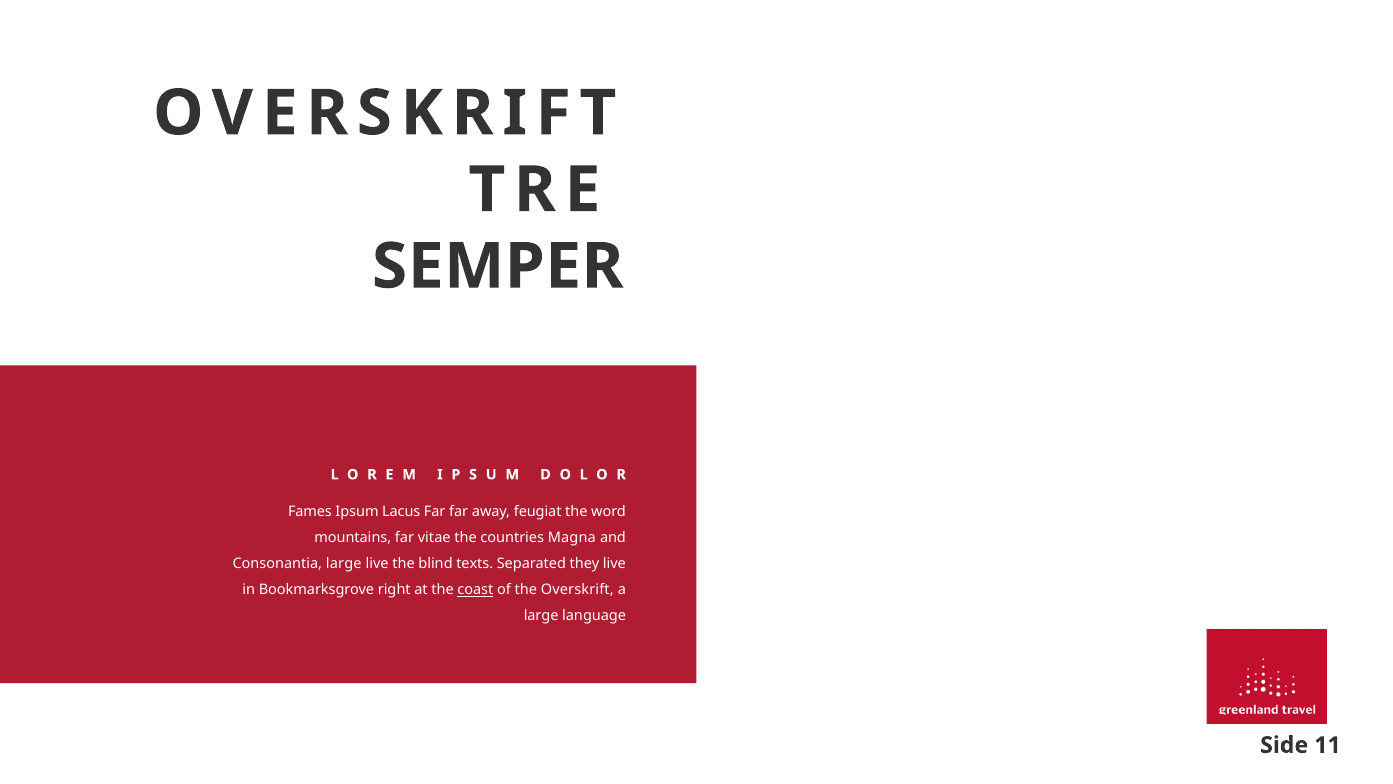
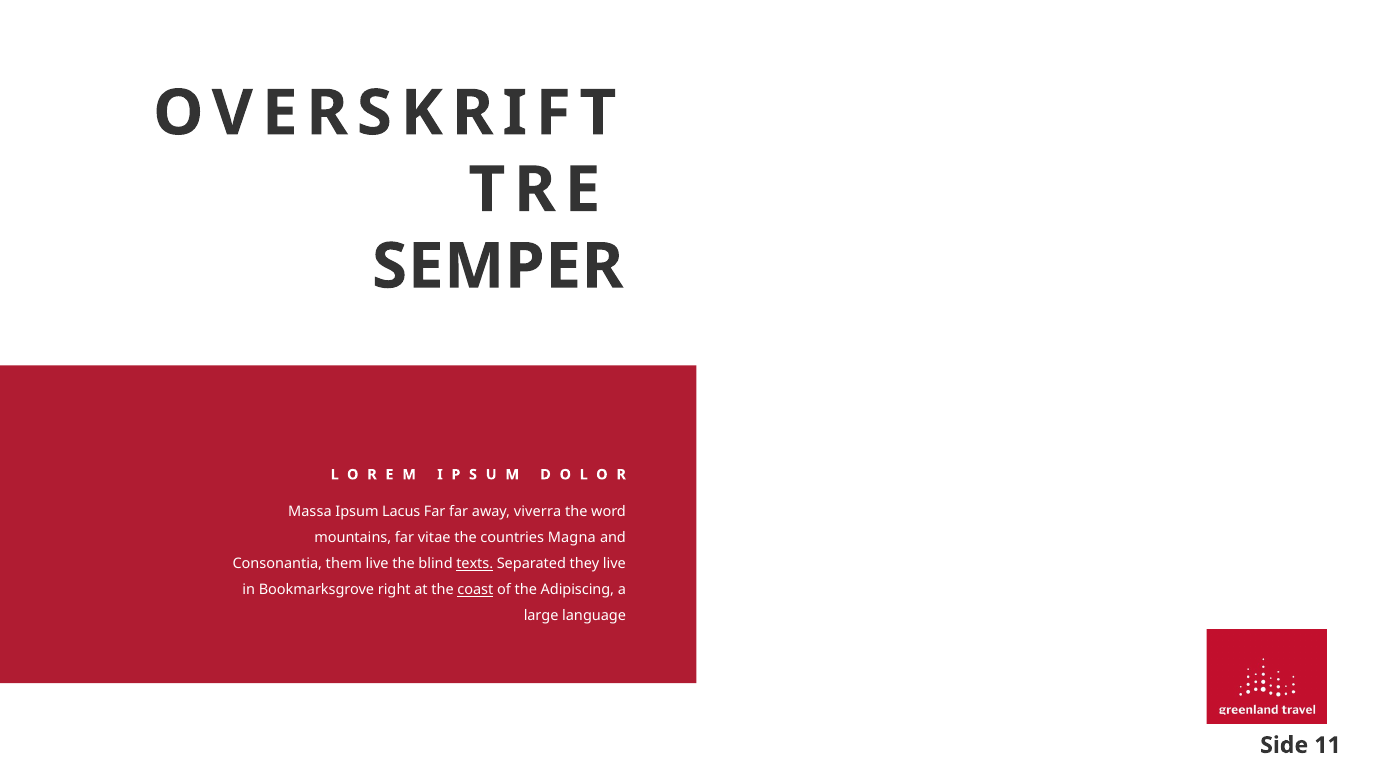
Fames: Fames -> Massa (310, 511)
feugiat: feugiat -> viverra (538, 511)
Consonantia large: large -> them (344, 563)
texts underline: none -> present (475, 563)
the Overskrift: Overskrift -> Adipiscing (577, 590)
